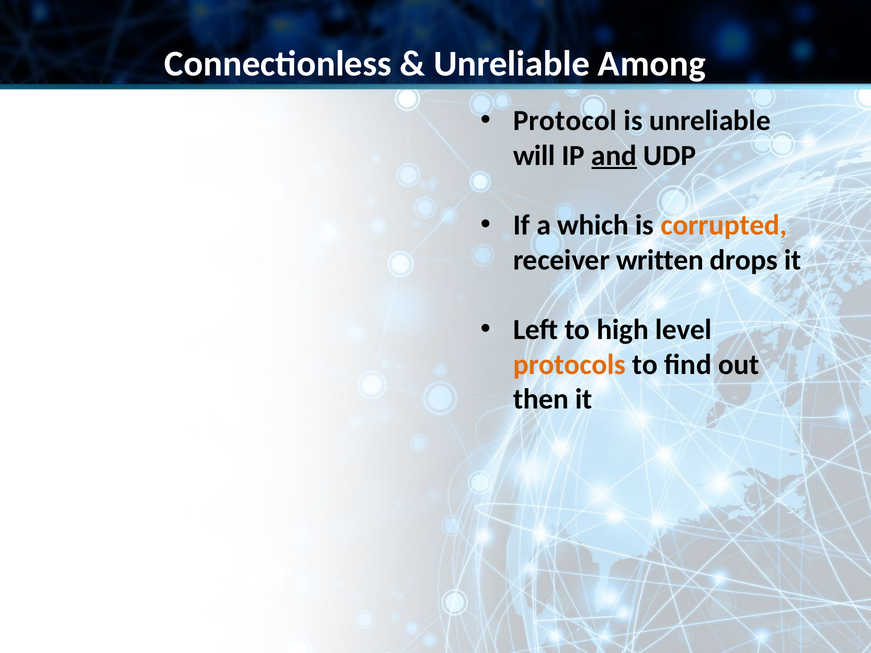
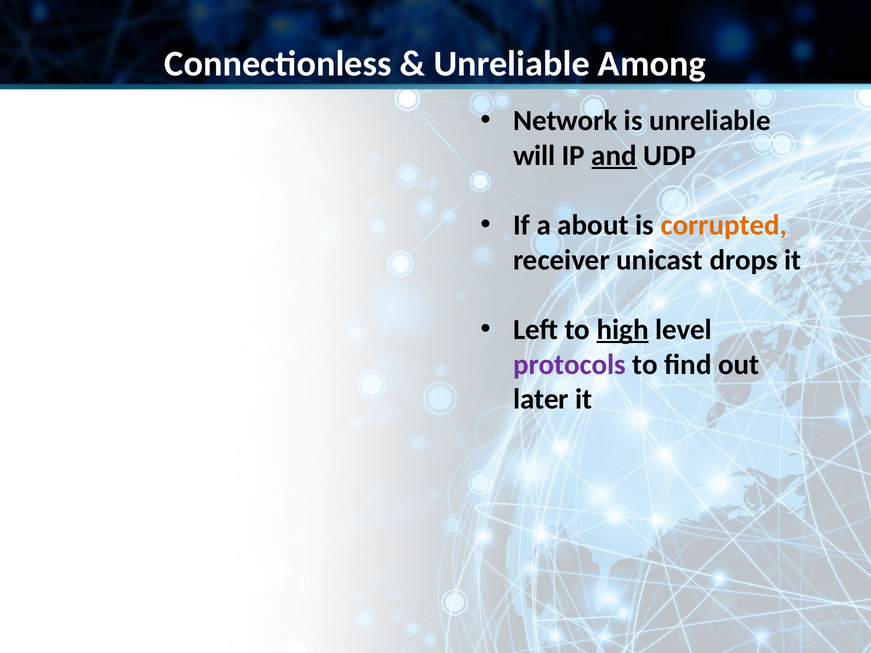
Protocol: Protocol -> Network (565, 121)
which: which -> about (593, 225)
written: written -> unicast (660, 260)
high underline: none -> present (623, 330)
protocols colour: orange -> purple (570, 365)
then: then -> later (541, 399)
